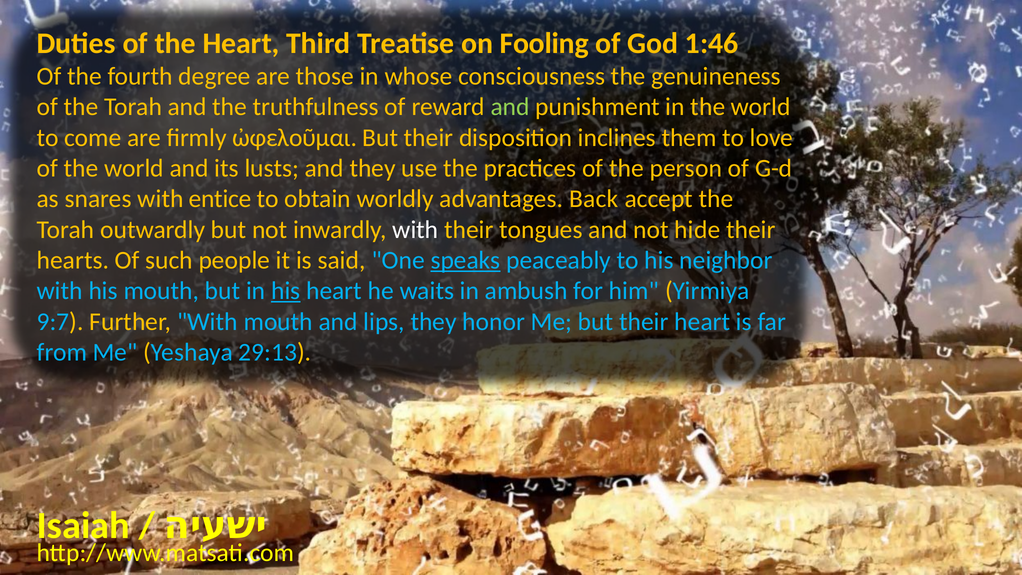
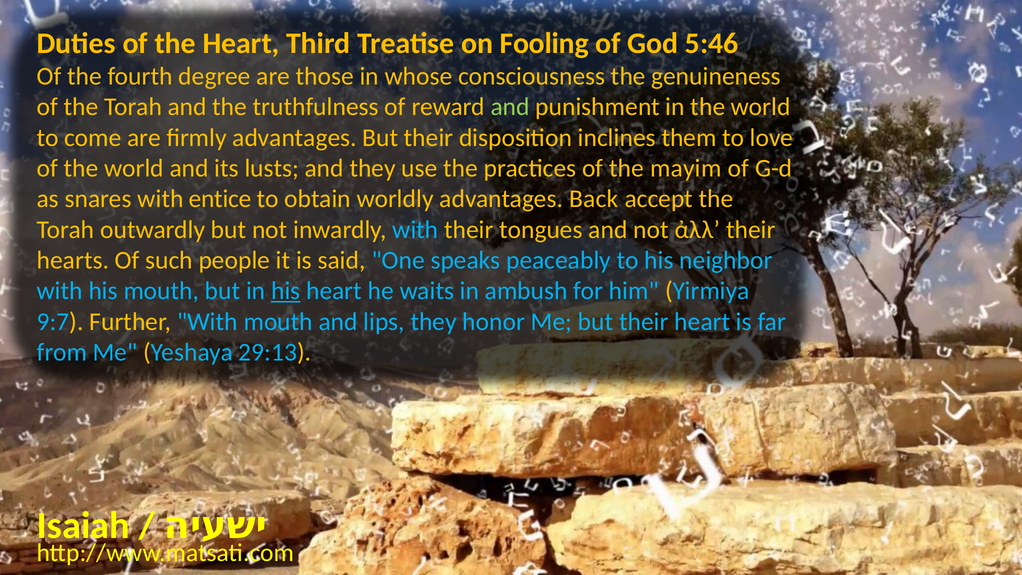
1:46: 1:46 -> 5:46 (712, 43)
firmly ὠφελοῦμαι: ὠφελοῦμαι -> advantages (294, 138)
person: person -> mayim (686, 168)
with colour: white -> light blue (415, 230)
hide: hide -> ἀλλʼ (697, 230)
speaks underline: present -> none (466, 260)
